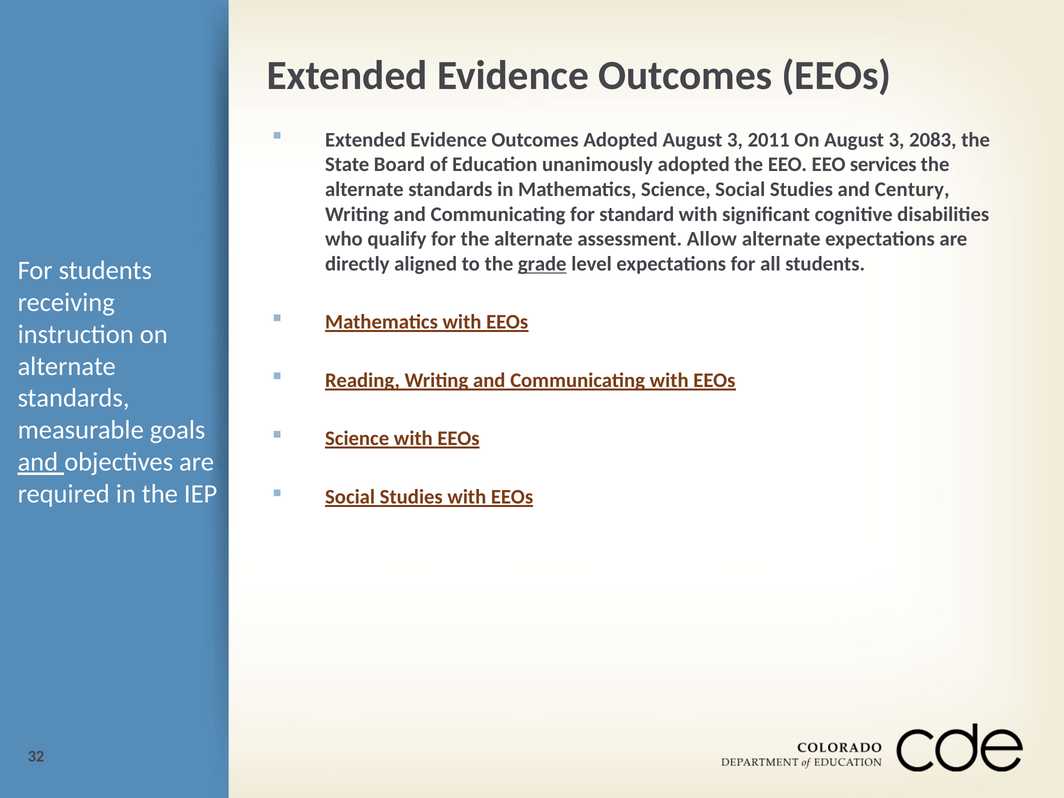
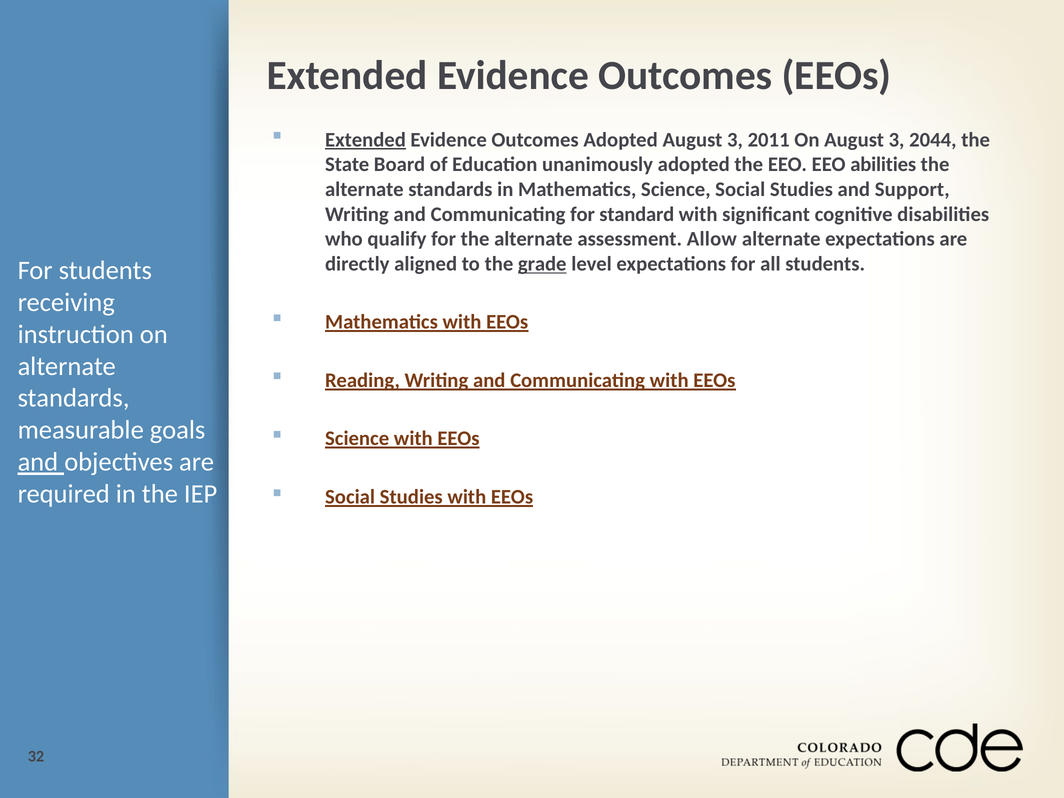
Extended underline: none -> present (365, 140)
2083: 2083 -> 2044 (933, 140)
services: services -> abilities (883, 165)
Century: Century -> Support (912, 189)
